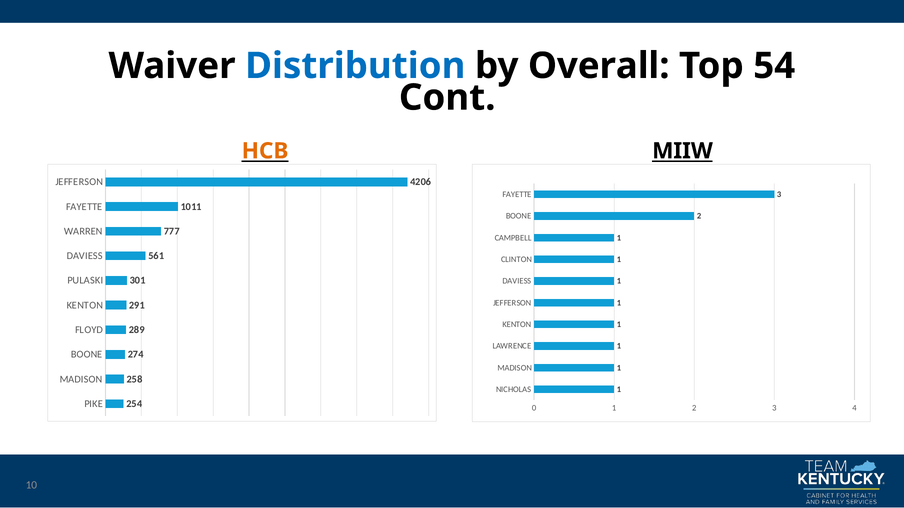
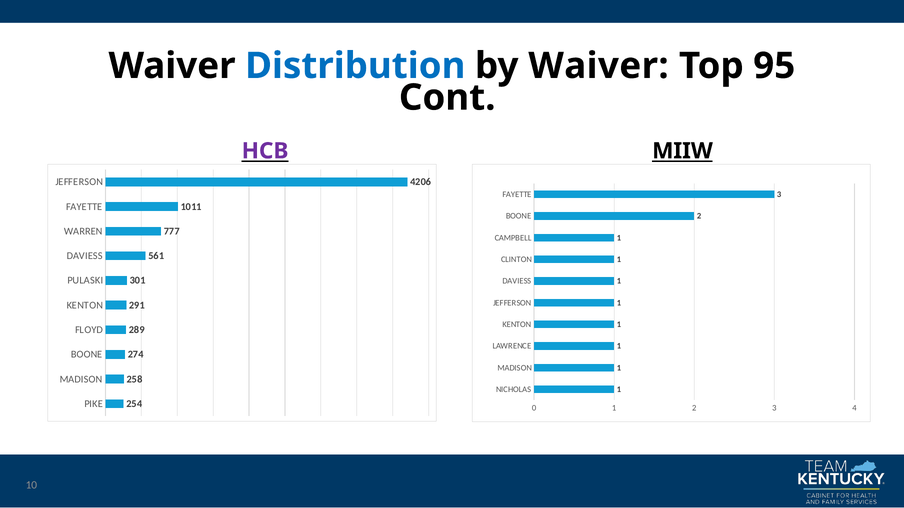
by Overall: Overall -> Waiver (599, 66)
54: 54 -> 95 (774, 66)
HCB colour: orange -> purple (265, 151)
